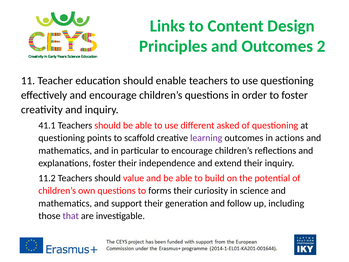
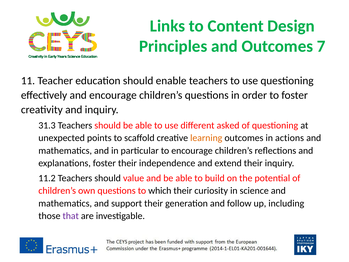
2: 2 -> 7 (321, 46)
41.1: 41.1 -> 31.3 (47, 125)
questioning: questioning -> unexpected (62, 138)
learning colour: purple -> orange (206, 138)
forms: forms -> which (160, 191)
